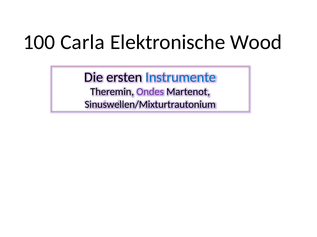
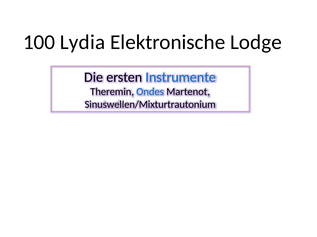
Carla: Carla -> Lydia (83, 42)
Wood: Wood -> Lodge (256, 42)
Ondes colour: purple -> blue (150, 92)
